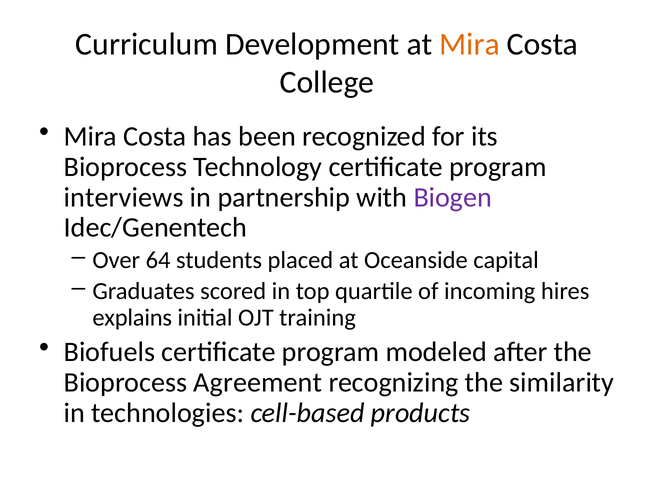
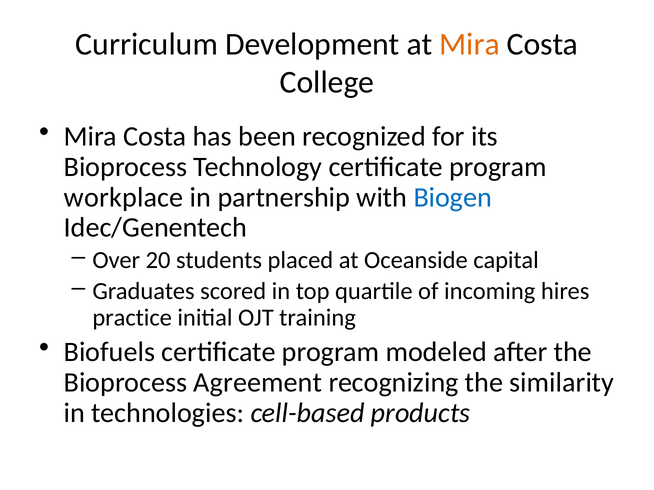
interviews: interviews -> workplace (124, 197)
Biogen colour: purple -> blue (453, 197)
64: 64 -> 20 (158, 260)
explains: explains -> practice (132, 318)
